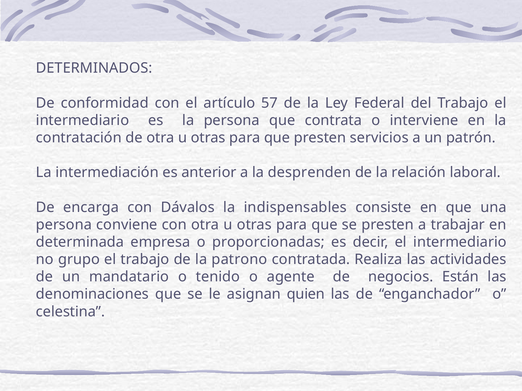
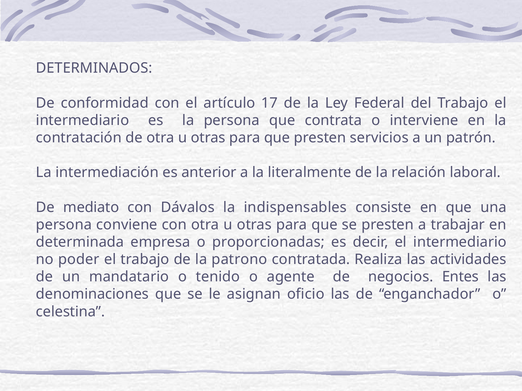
57: 57 -> 17 (270, 103)
desprenden: desprenden -> literalmente (310, 173)
encarga: encarga -> mediato (91, 208)
grupo: grupo -> poder (79, 260)
Están: Están -> Entes (460, 277)
quien: quien -> oficio (306, 295)
